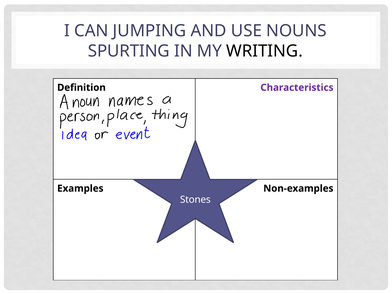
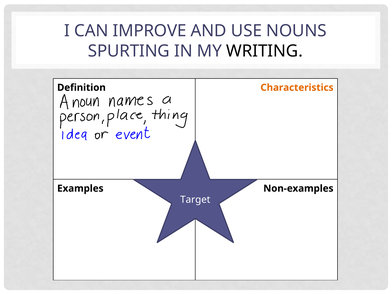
JUMPING: JUMPING -> IMPROVE (150, 31)
Characteristics colour: purple -> orange (297, 88)
Stones: Stones -> Target (195, 200)
